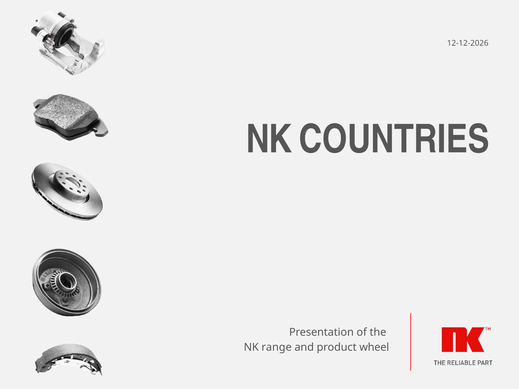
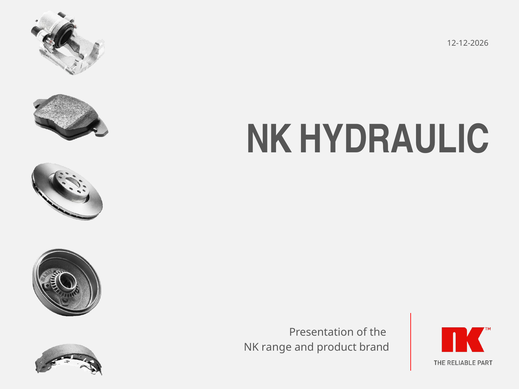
COUNTRIES: COUNTRIES -> HYDRAULIC (394, 140)
wheel: wheel -> brand (374, 348)
